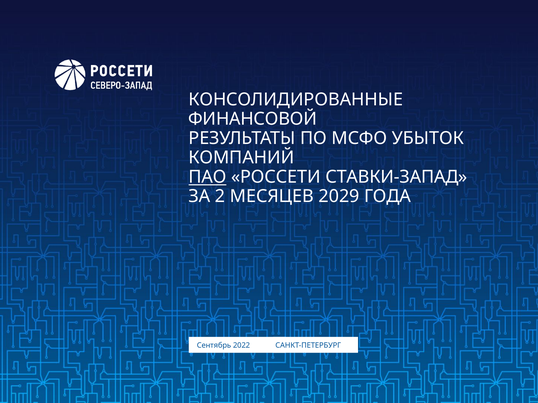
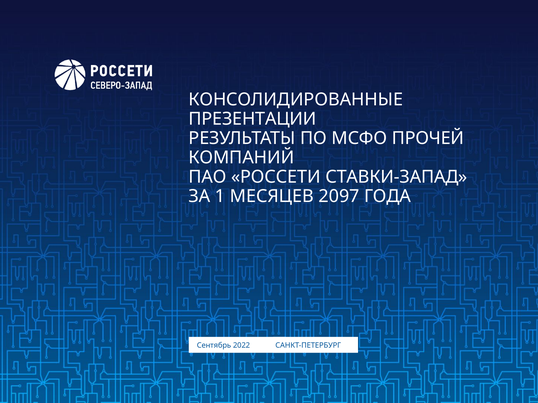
ФИНАНСОВОЙ: ФИНАНСОВОЙ -> ПРЕЗЕНТАЦИИ (253, 119)
УБЫТОК: УБЫТОК -> ПРОЧЕЙ (428, 139)
ПАО underline: present -> none (208, 177)
2: 2 -> 1 (220, 197)
2029: 2029 -> 2097 (339, 197)
